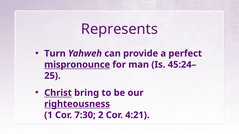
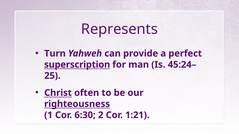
mispronounce: mispronounce -> superscription (77, 65)
bring: bring -> often (87, 93)
7:30: 7:30 -> 6:30 (85, 115)
4:21: 4:21 -> 1:21 (137, 115)
